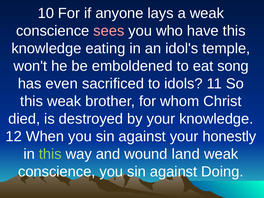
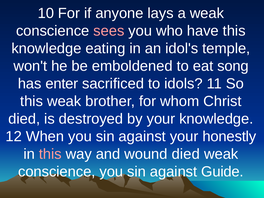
even: even -> enter (62, 84)
this colour: light green -> pink (50, 154)
wound land: land -> died (186, 154)
Doing: Doing -> Guide (222, 172)
